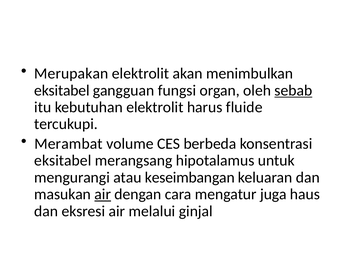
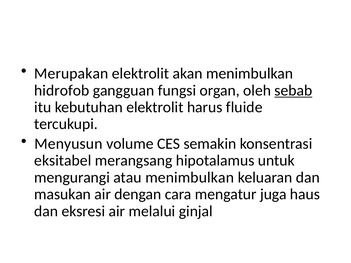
eksitabel: eksitabel -> hidrofob (62, 90)
Merambat: Merambat -> Menyusun (68, 144)
berbeda: berbeda -> semakin (210, 144)
atau keseimbangan: keseimbangan -> menimbulkan (190, 178)
air underline: present -> none (103, 194)
